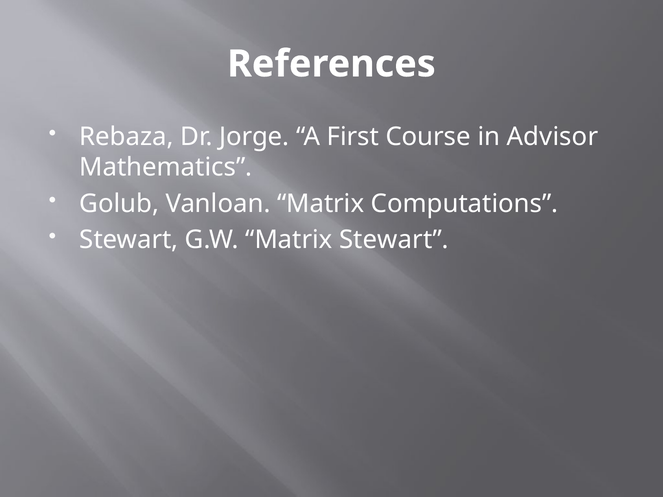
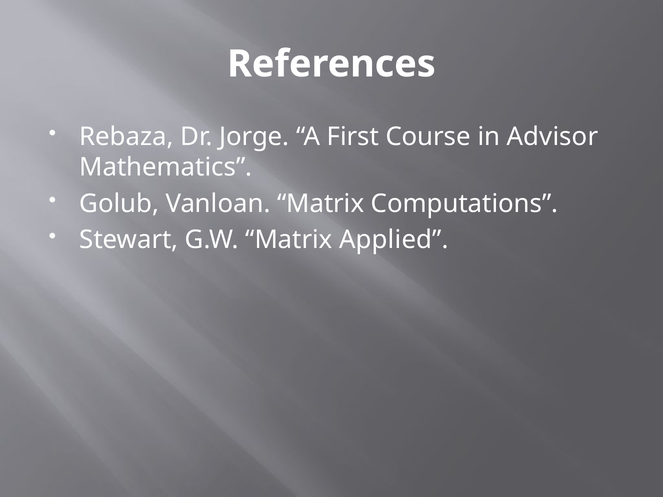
Matrix Stewart: Stewart -> Applied (394, 240)
